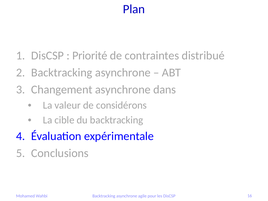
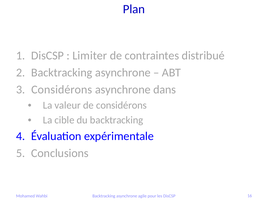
Priorité: Priorité -> Limiter (90, 56)
Changement: Changement -> Considérons (62, 90)
